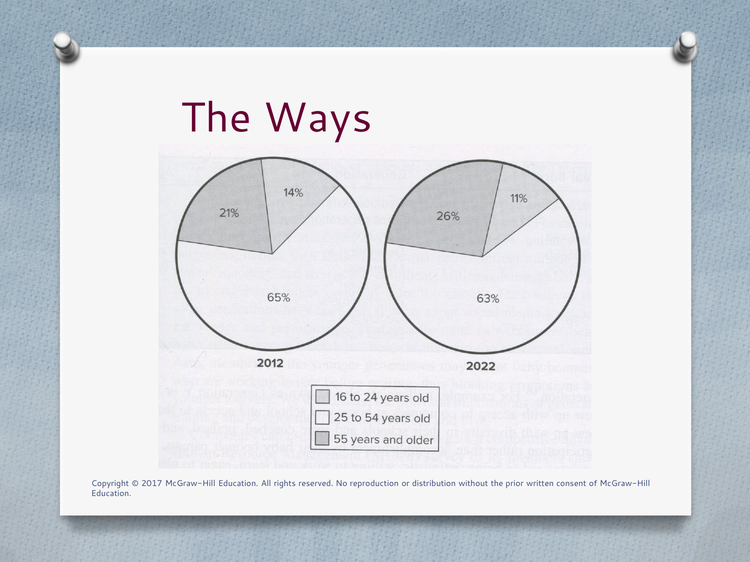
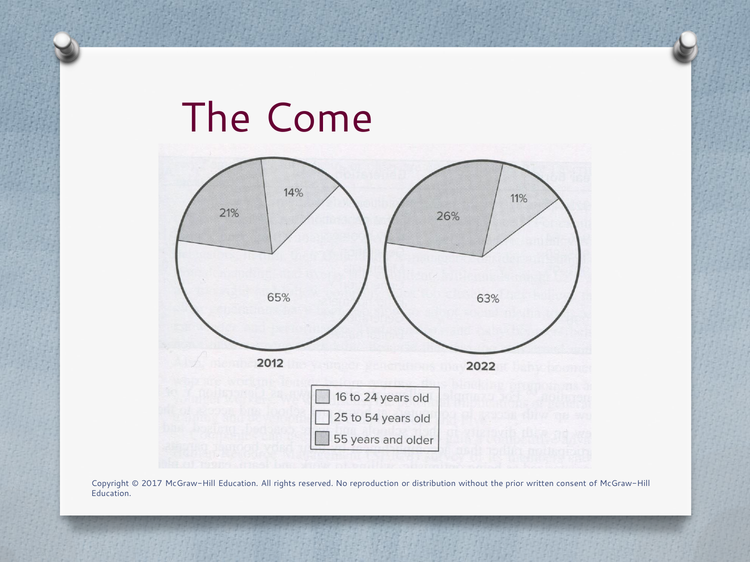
Ways: Ways -> Come (318, 118)
